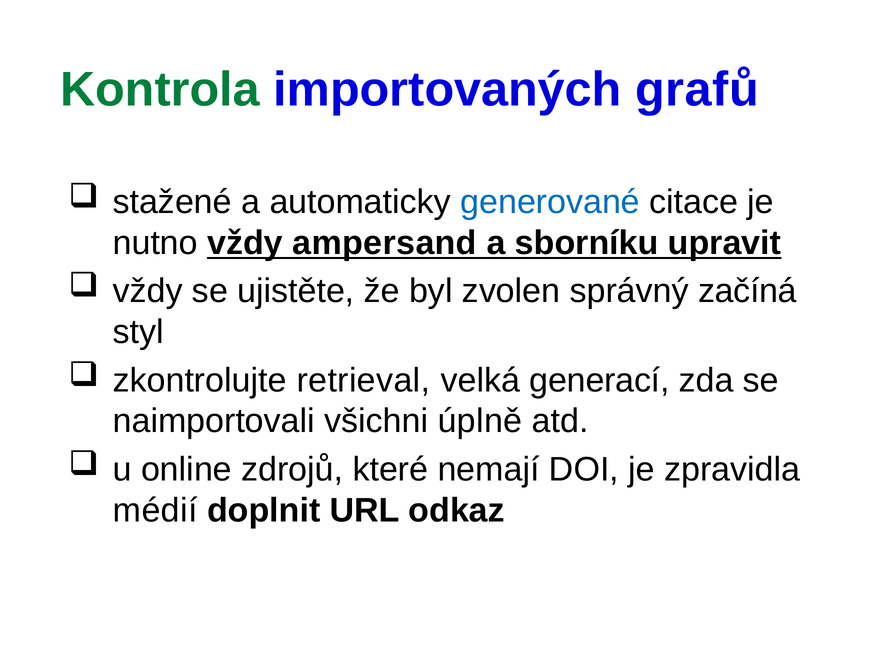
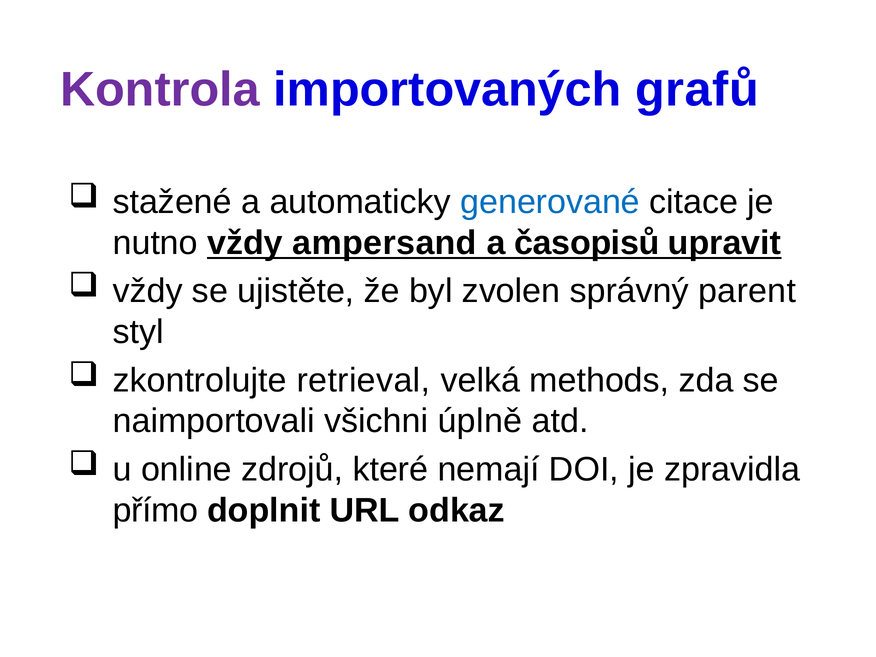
Kontrola colour: green -> purple (160, 90)
sborníku: sborníku -> časopisů (587, 243)
začíná: začíná -> parent (747, 291)
generací: generací -> methods (599, 380)
médií: médií -> přímo (155, 510)
